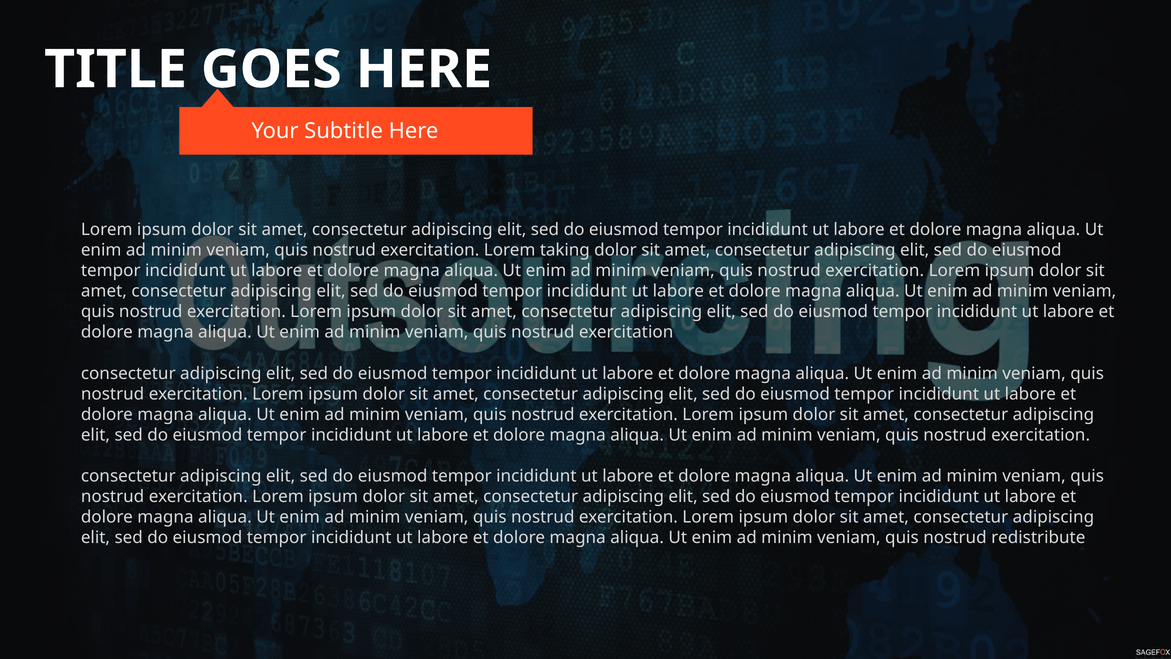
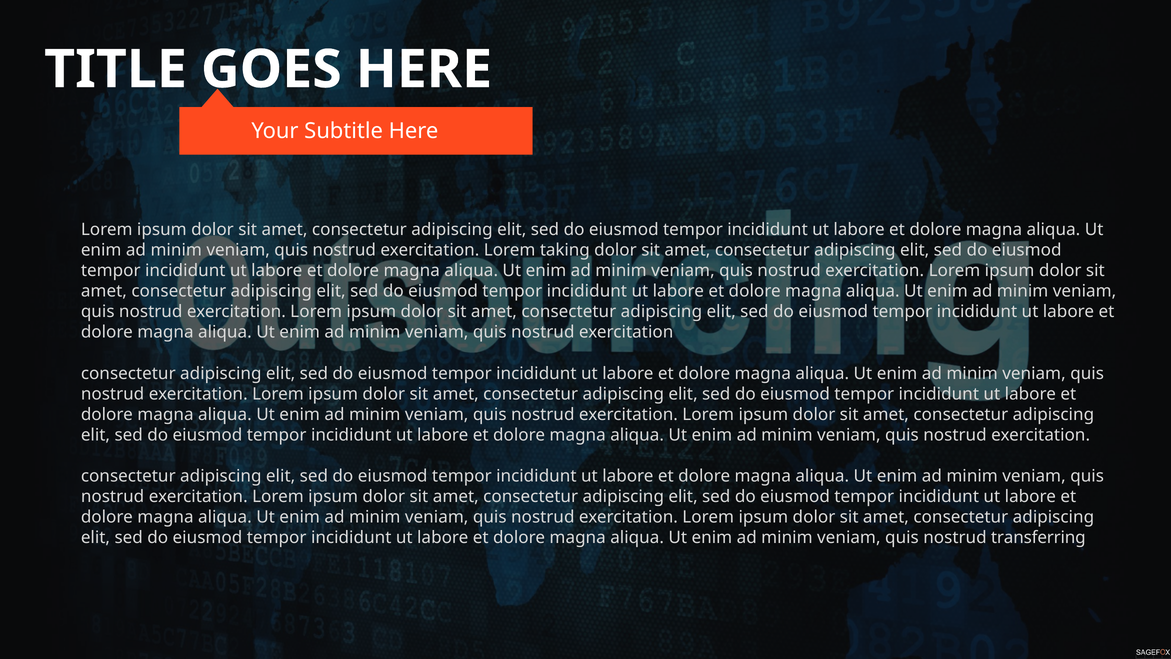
redistribute: redistribute -> transferring (1038, 537)
